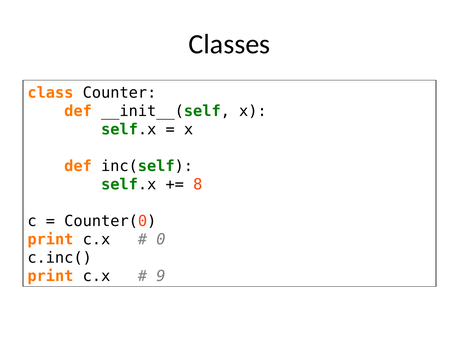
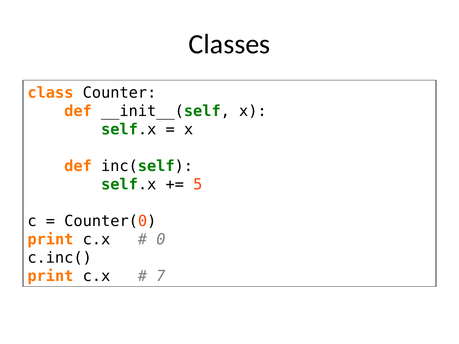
8: 8 -> 5 (198, 185)
9: 9 -> 7 (161, 276)
